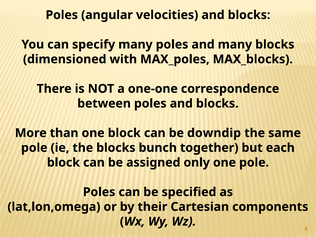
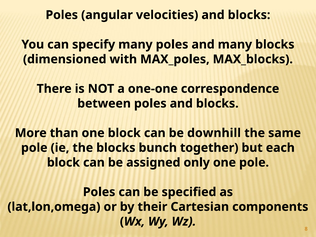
downdip: downdip -> downhill (214, 133)
